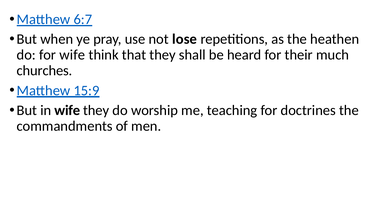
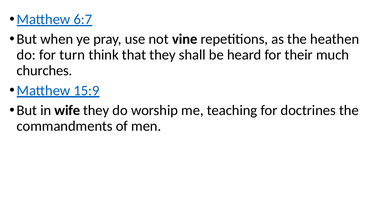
lose: lose -> vine (185, 39)
for wife: wife -> turn (72, 55)
